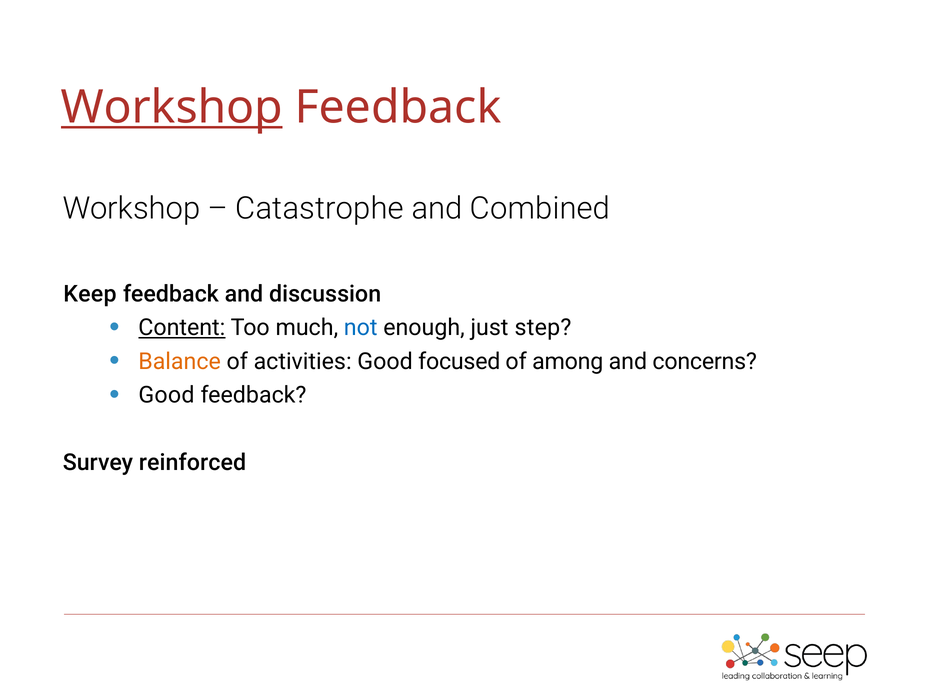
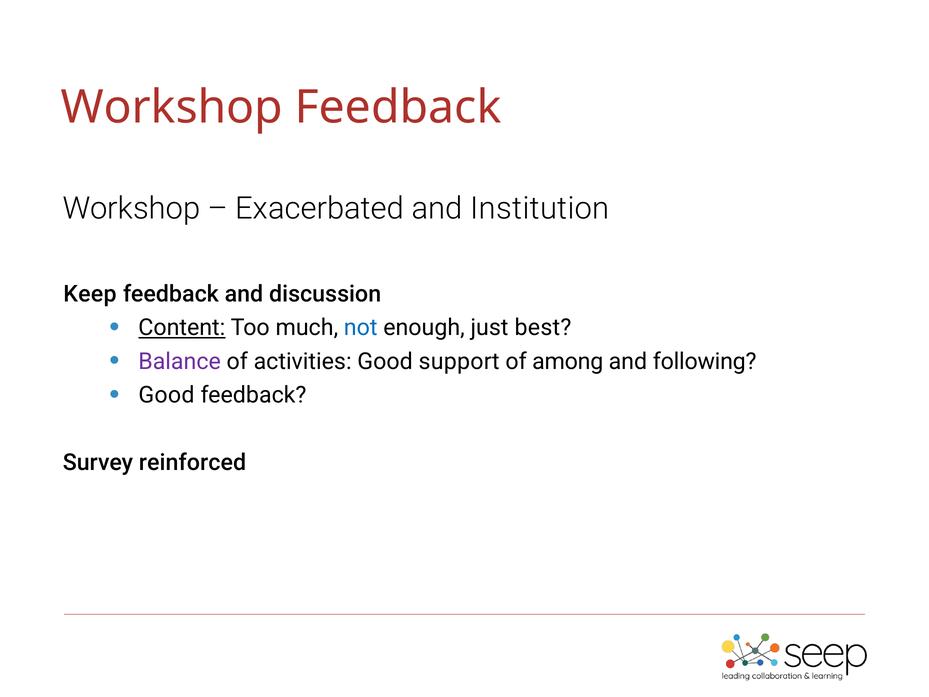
Workshop underline: present -> none (172, 107)
Catastrophe: Catastrophe -> Exacerbated (320, 208)
Combined: Combined -> Institution (540, 208)
step: step -> best (543, 328)
Balance colour: orange -> purple (180, 361)
focused: focused -> support (459, 361)
concerns: concerns -> following (705, 361)
